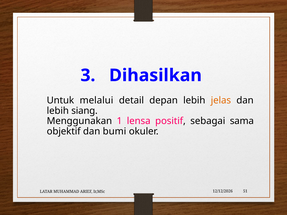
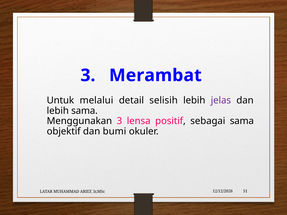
Dihasilkan: Dihasilkan -> Merambat (155, 75)
depan: depan -> selisih (164, 100)
jelas colour: orange -> purple (221, 100)
lebih siang: siang -> sama (84, 111)
Menggunakan 1: 1 -> 3 (119, 121)
